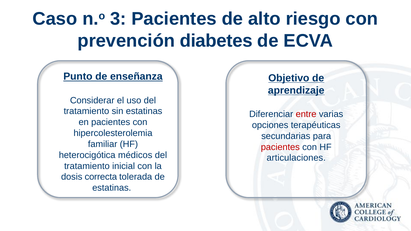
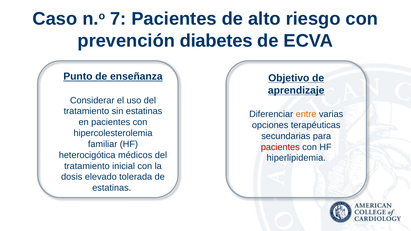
3: 3 -> 7 (118, 19)
entre colour: red -> orange (306, 114)
articulaciones: articulaciones -> hiperlipidemia (296, 158)
correcta: correcta -> elevado (101, 177)
